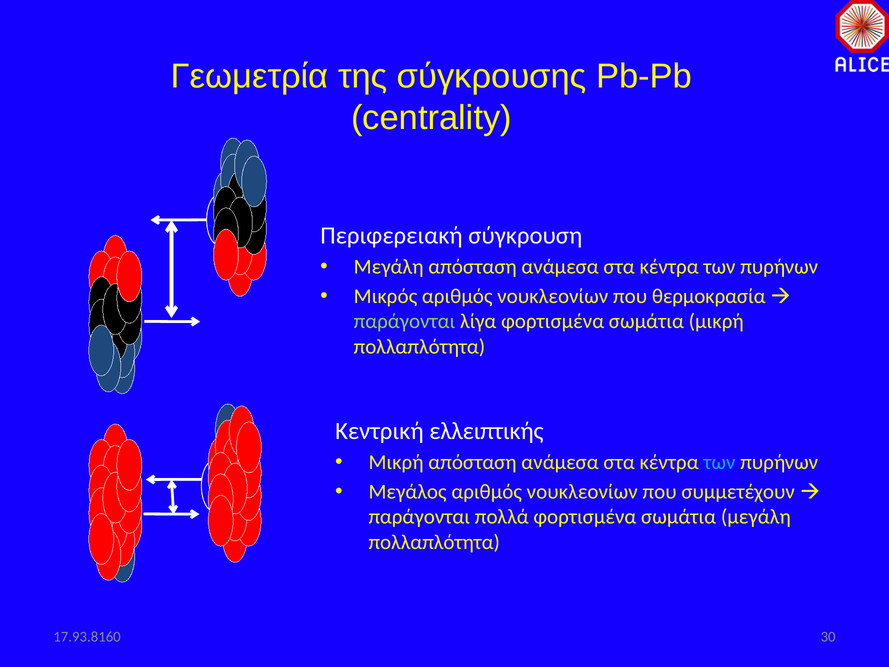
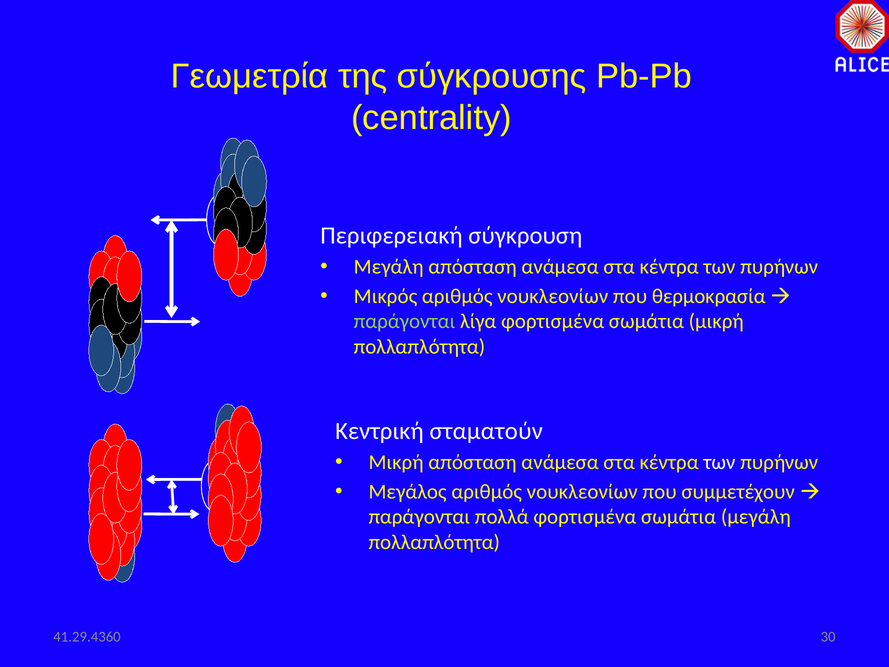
ελλειπτικής: ελλειπτικής -> σταματούν (486, 431)
των colour: light blue -> white (719, 462)
17.93.8160: 17.93.8160 -> 41.29.4360 (87, 637)
